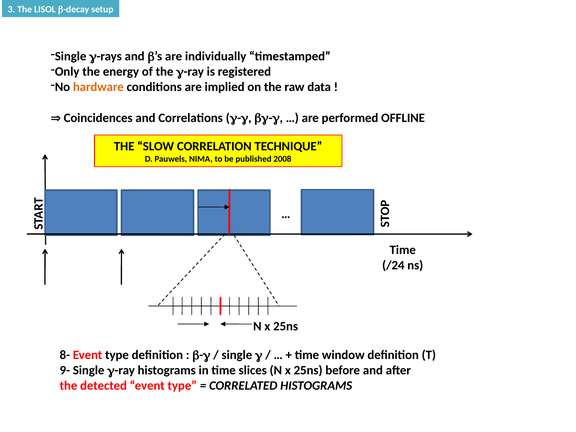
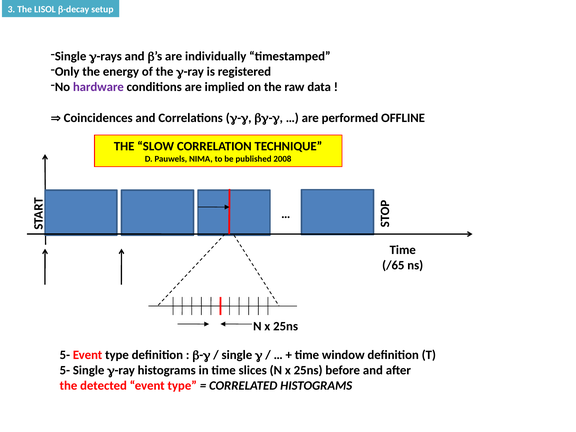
hardware colour: orange -> purple (98, 87)
/24: /24 -> /65 (393, 265)
8-: 8- -> 5- (65, 355)
9-: 9- -> 5- (65, 370)
